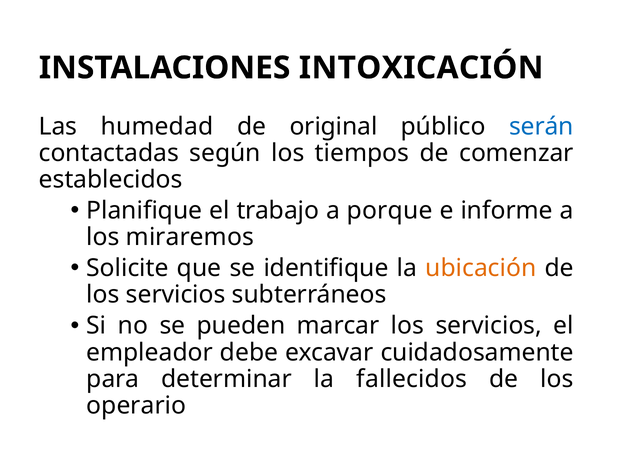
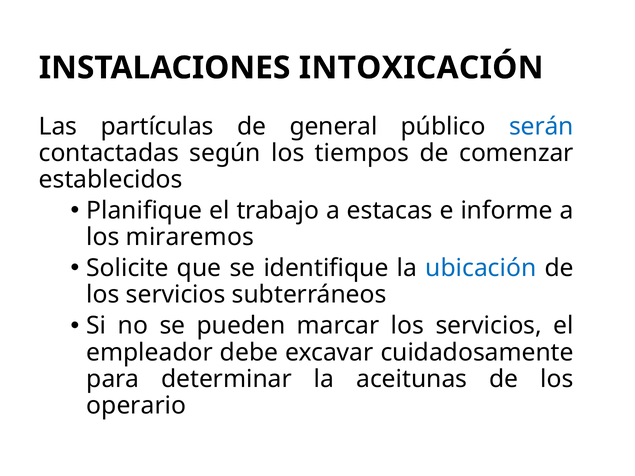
humedad: humedad -> partículas (157, 126)
original: original -> general (334, 126)
porque: porque -> estacas (390, 211)
ubicación colour: orange -> blue (481, 268)
fallecidos: fallecidos -> aceitunas (412, 379)
